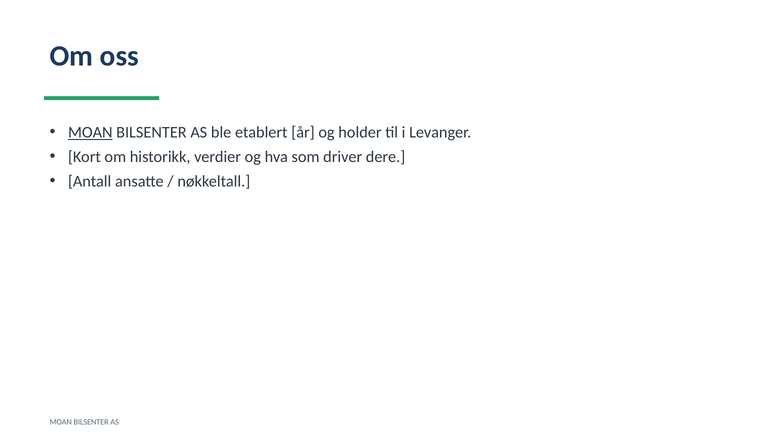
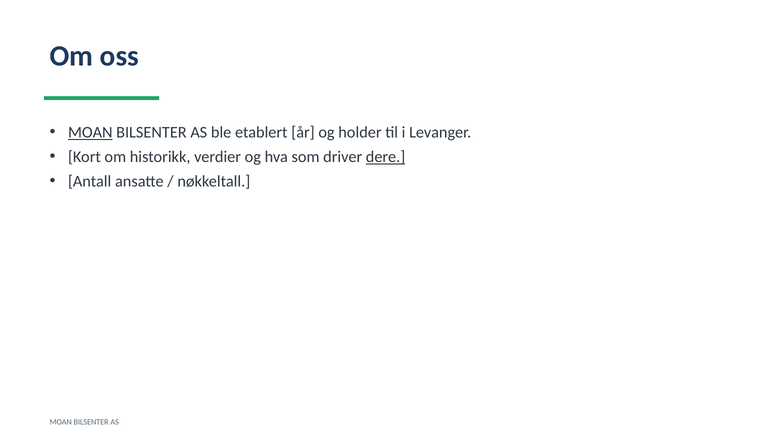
dere underline: none -> present (386, 157)
